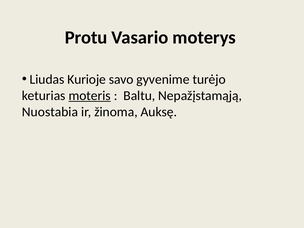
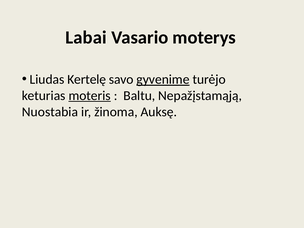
Protu: Protu -> Labai (86, 38)
Kurioje: Kurioje -> Kertelę (87, 79)
gyvenime underline: none -> present (163, 79)
